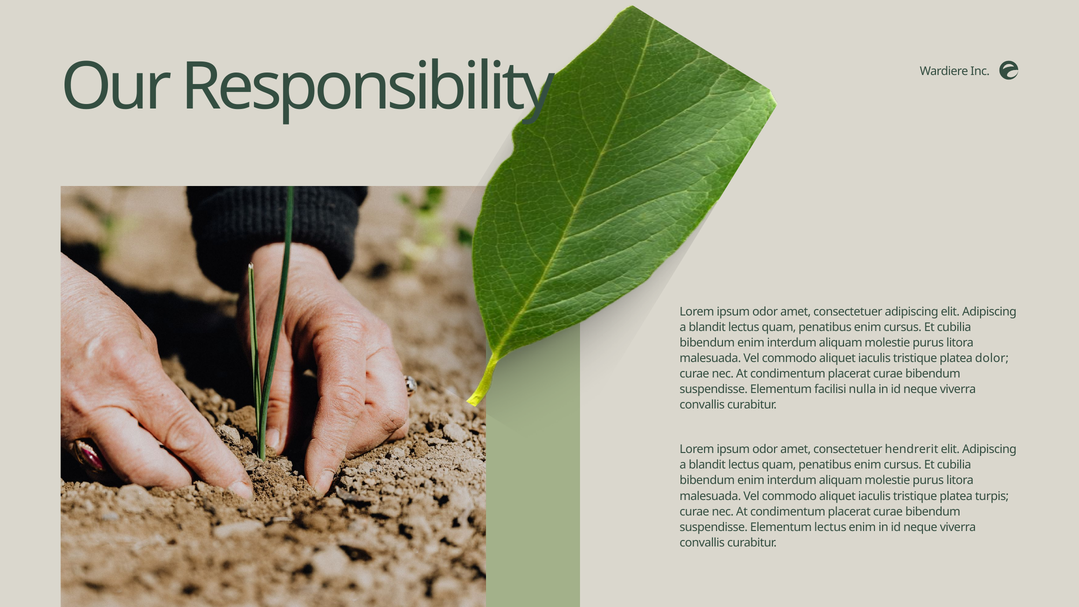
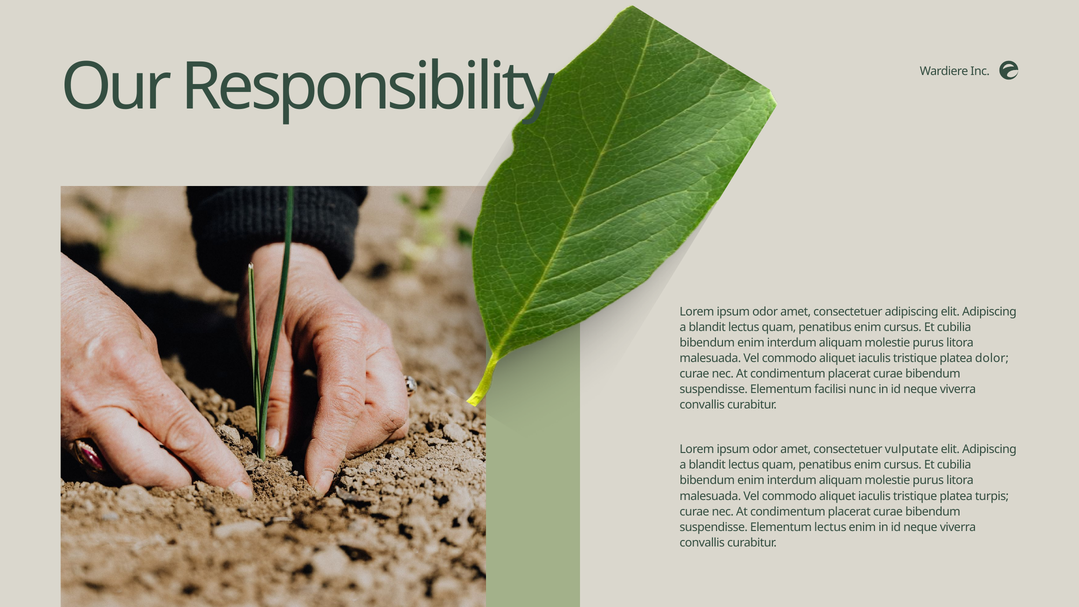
nulla: nulla -> nunc (862, 389)
hendrerit: hendrerit -> vulputate (912, 449)
